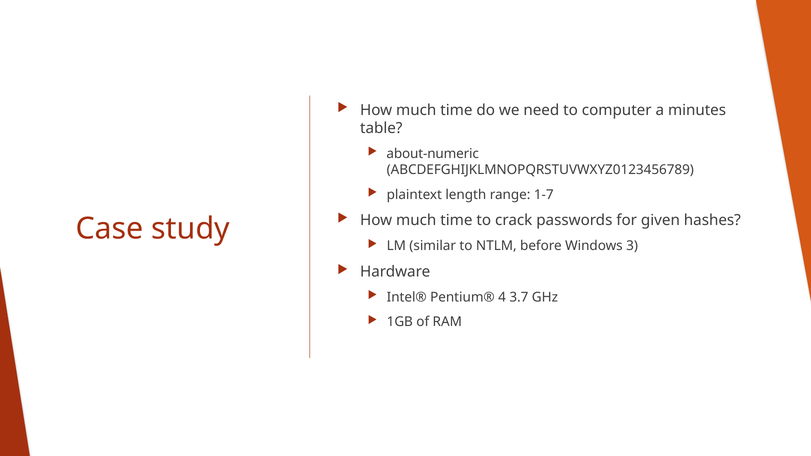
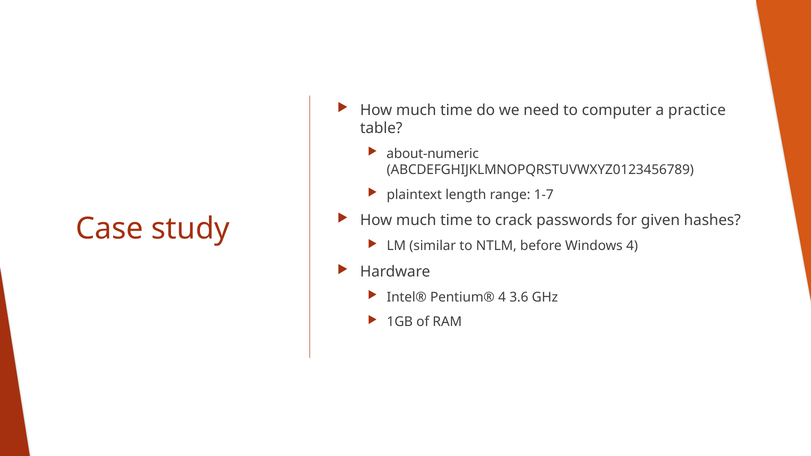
minutes: minutes -> practice (697, 110)
Windows 3: 3 -> 4 (632, 246)
3.7: 3.7 -> 3.6 (519, 297)
